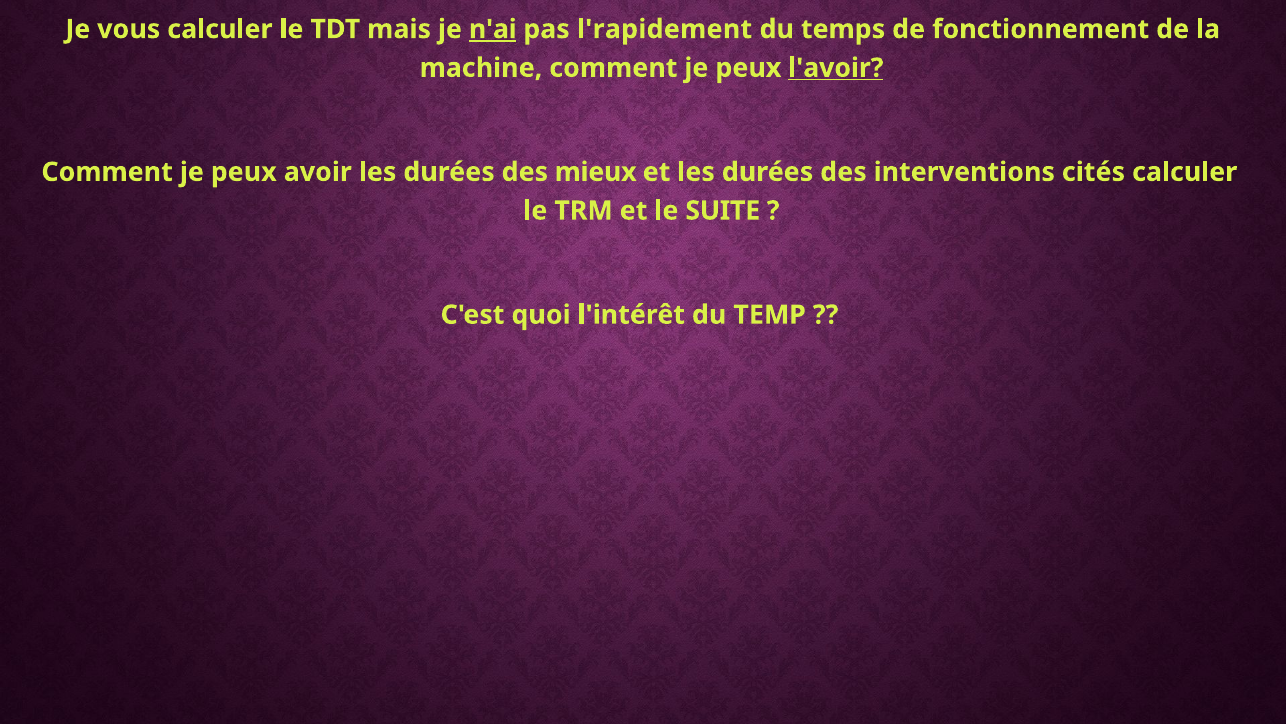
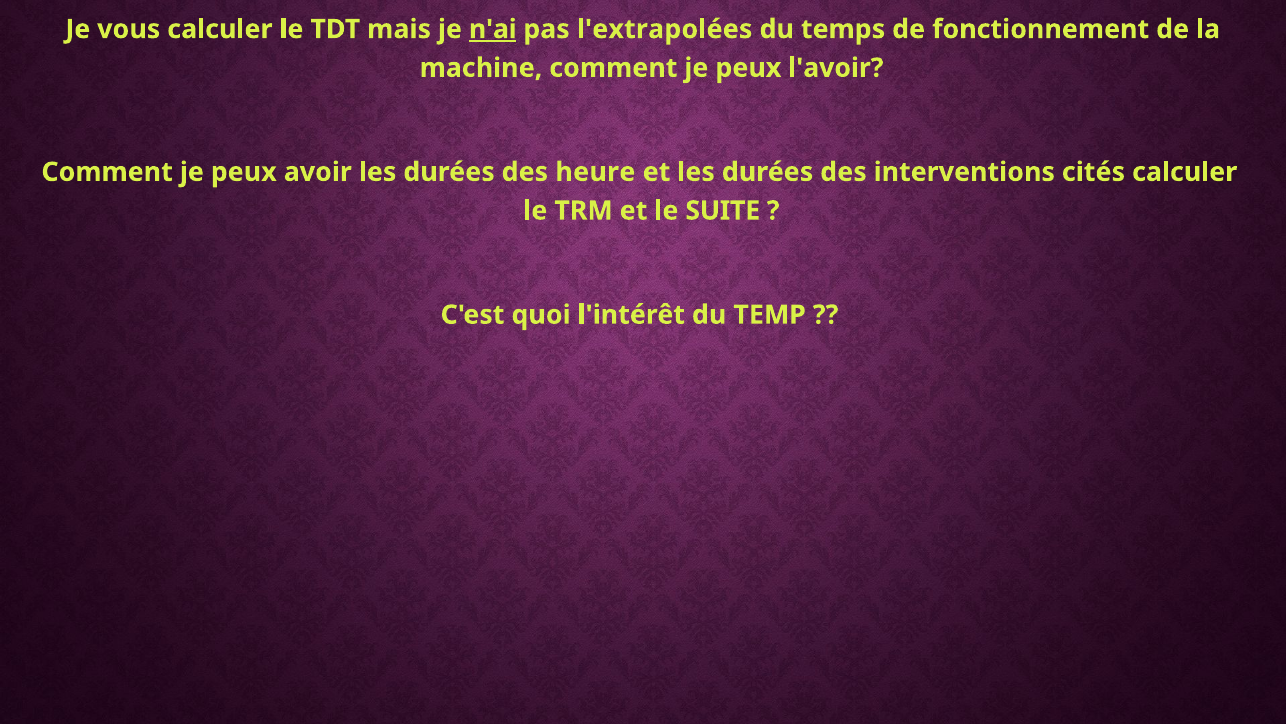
l'rapidement: l'rapidement -> l'extrapolées (665, 29)
l'avoir underline: present -> none (836, 68)
mieux: mieux -> heure (595, 172)
